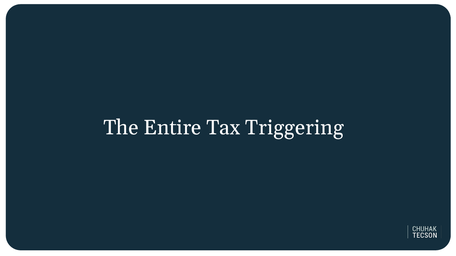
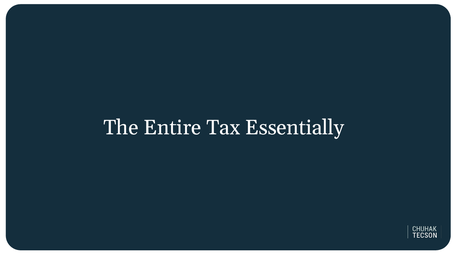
Triggering: Triggering -> Essentially (295, 128)
